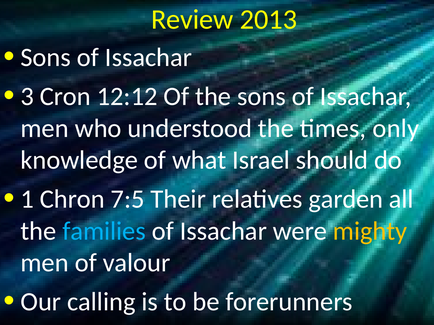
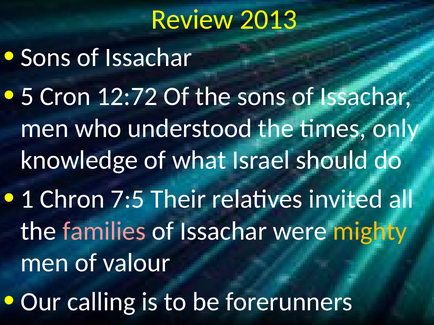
3: 3 -> 5 (27, 97)
12:12: 12:12 -> 12:72 (127, 97)
garden: garden -> invited (346, 199)
families colour: light blue -> pink (104, 231)
